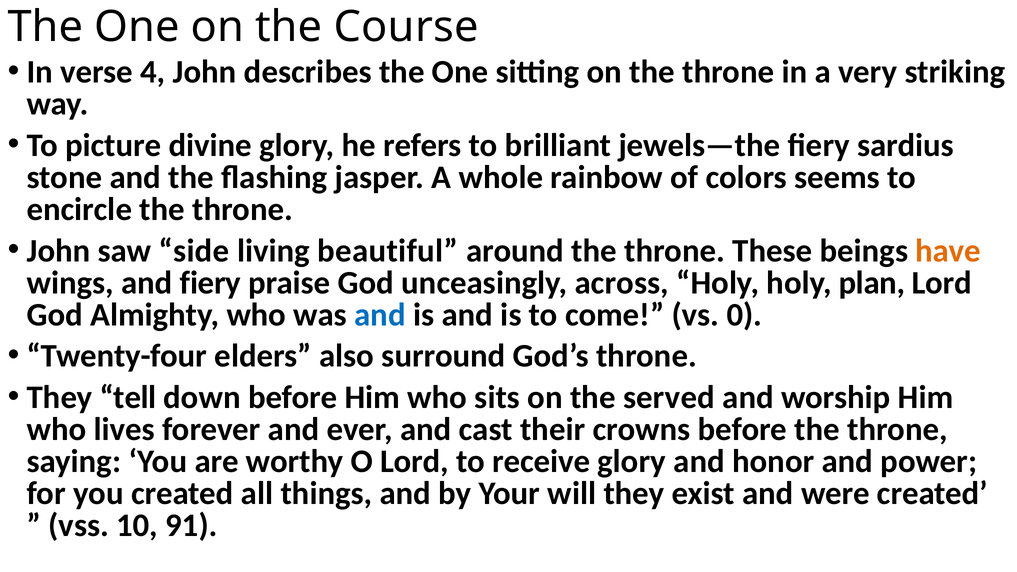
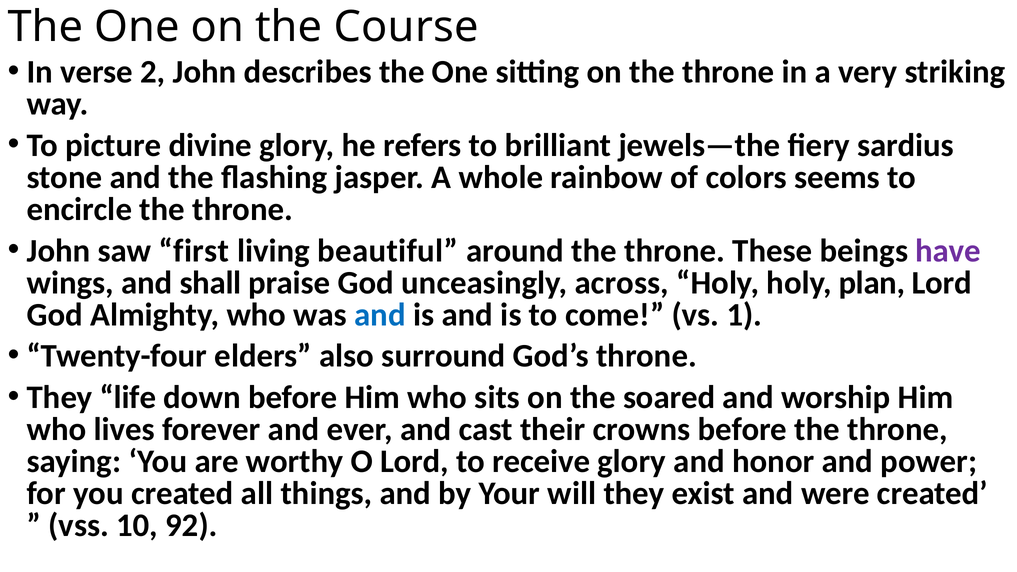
4: 4 -> 2 (153, 72)
side: side -> first (194, 251)
have colour: orange -> purple (948, 251)
and fiery: fiery -> shall (211, 283)
0: 0 -> 1 (744, 315)
tell: tell -> life (128, 398)
served: served -> soared (669, 398)
91: 91 -> 92 (191, 525)
